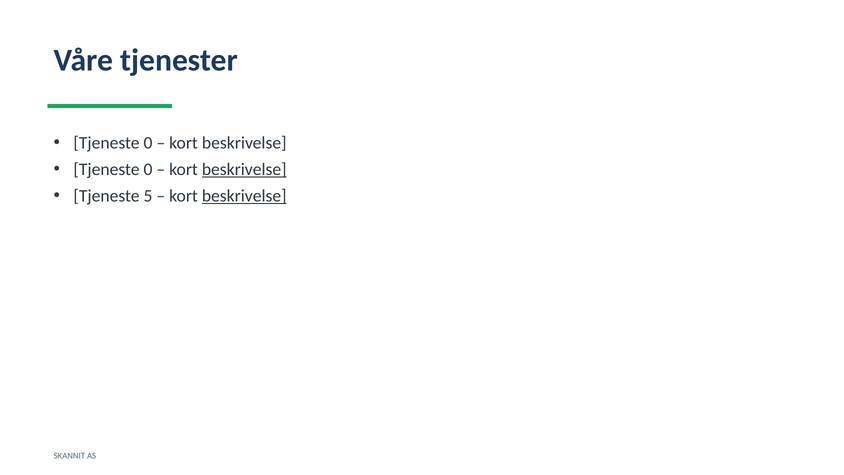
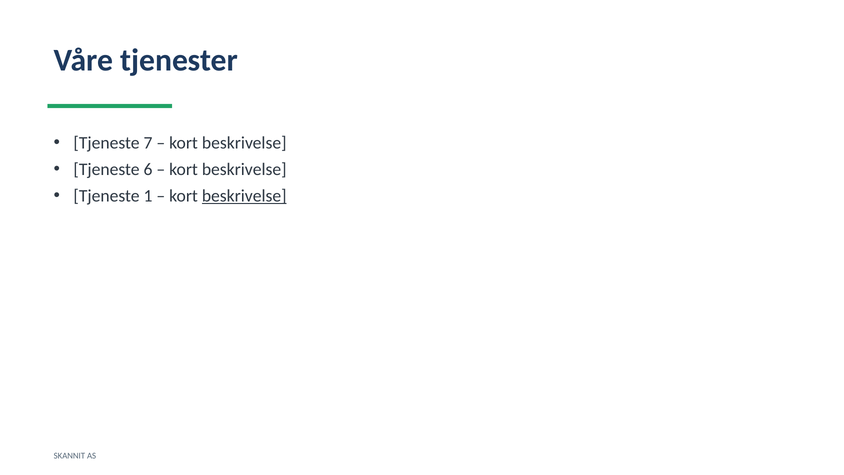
0: 0 -> 7 (148, 143)
0: 0 -> 6 (148, 169)
beskrivelse underline: present -> none (244, 169)
5: 5 -> 1 (148, 196)
